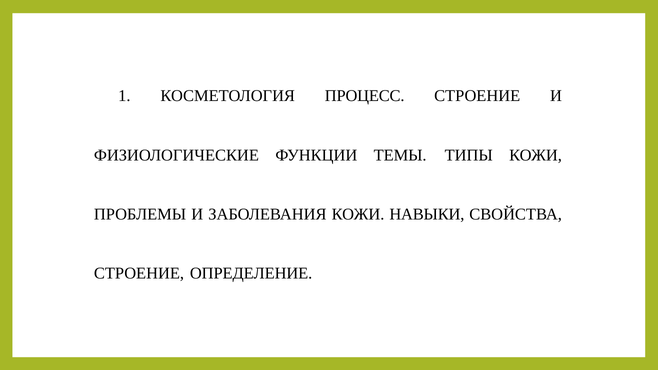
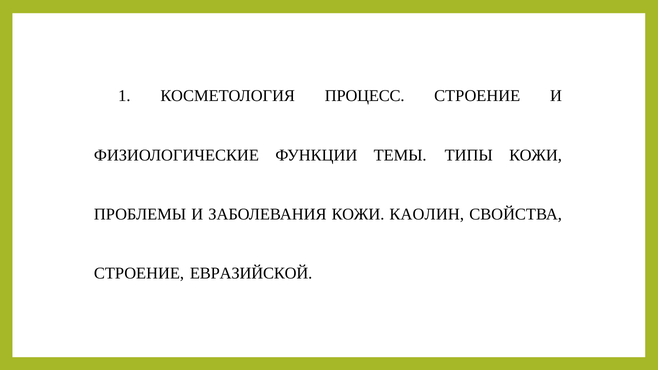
НАВЫКИ: НАВЫКИ -> КАОЛИН (427, 214)
ОПРЕДЕЛЕНИЕ: ОПРЕДЕЛЕНИЕ -> ЕВРАЗИЙСКОЙ (251, 274)
